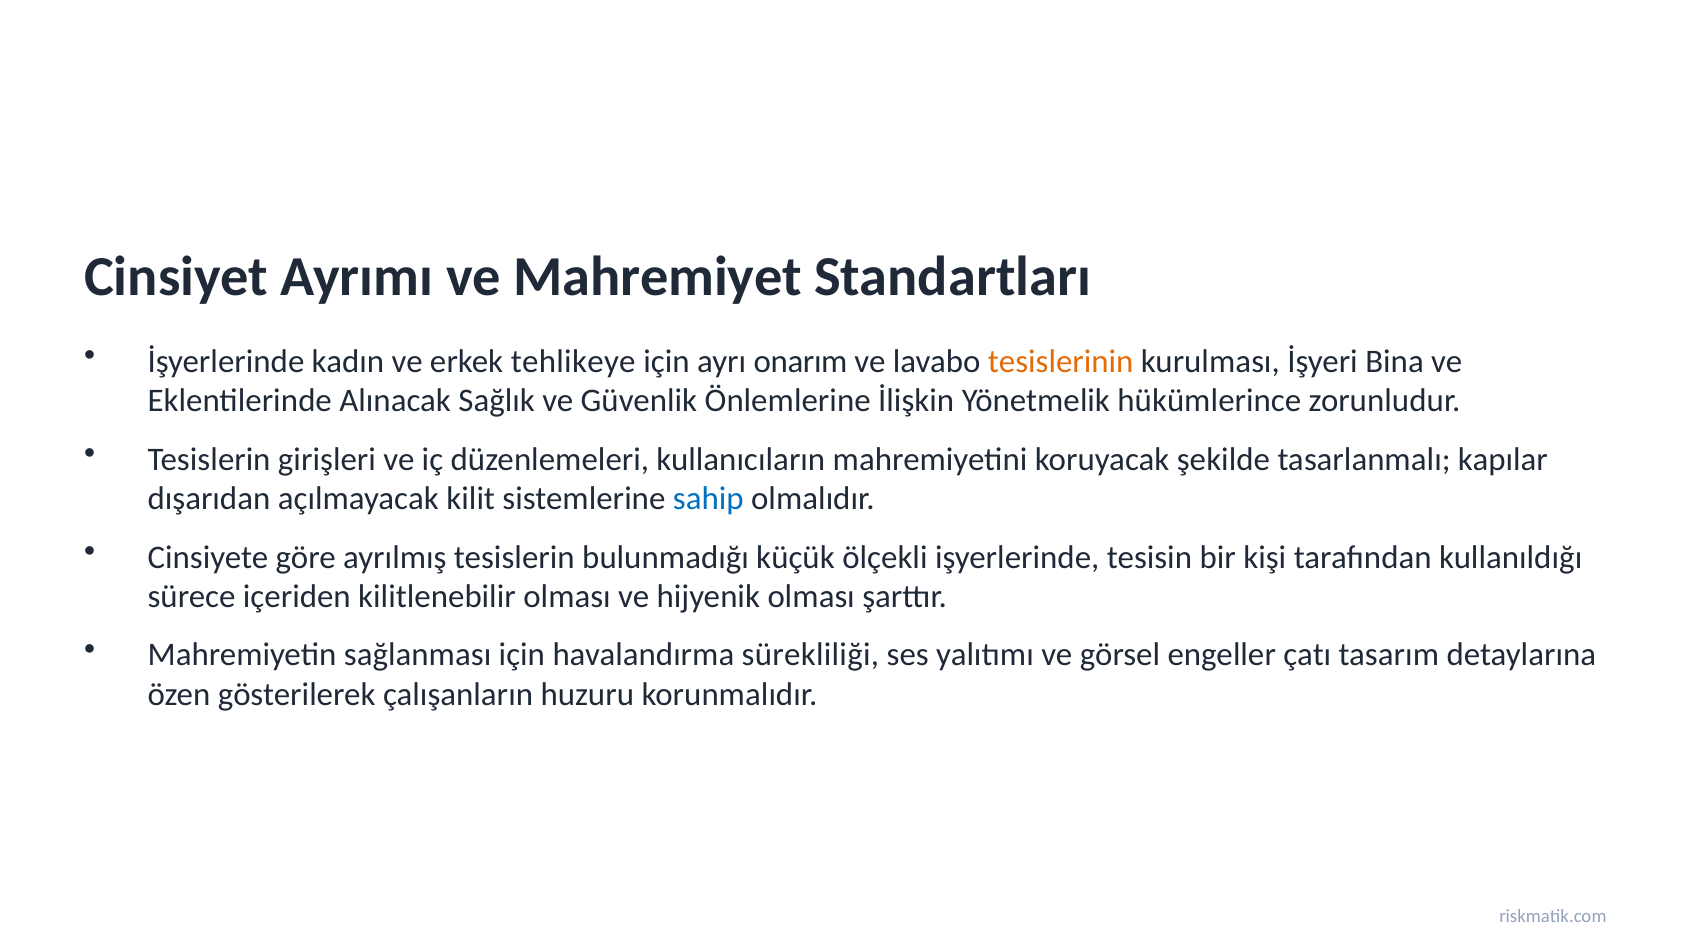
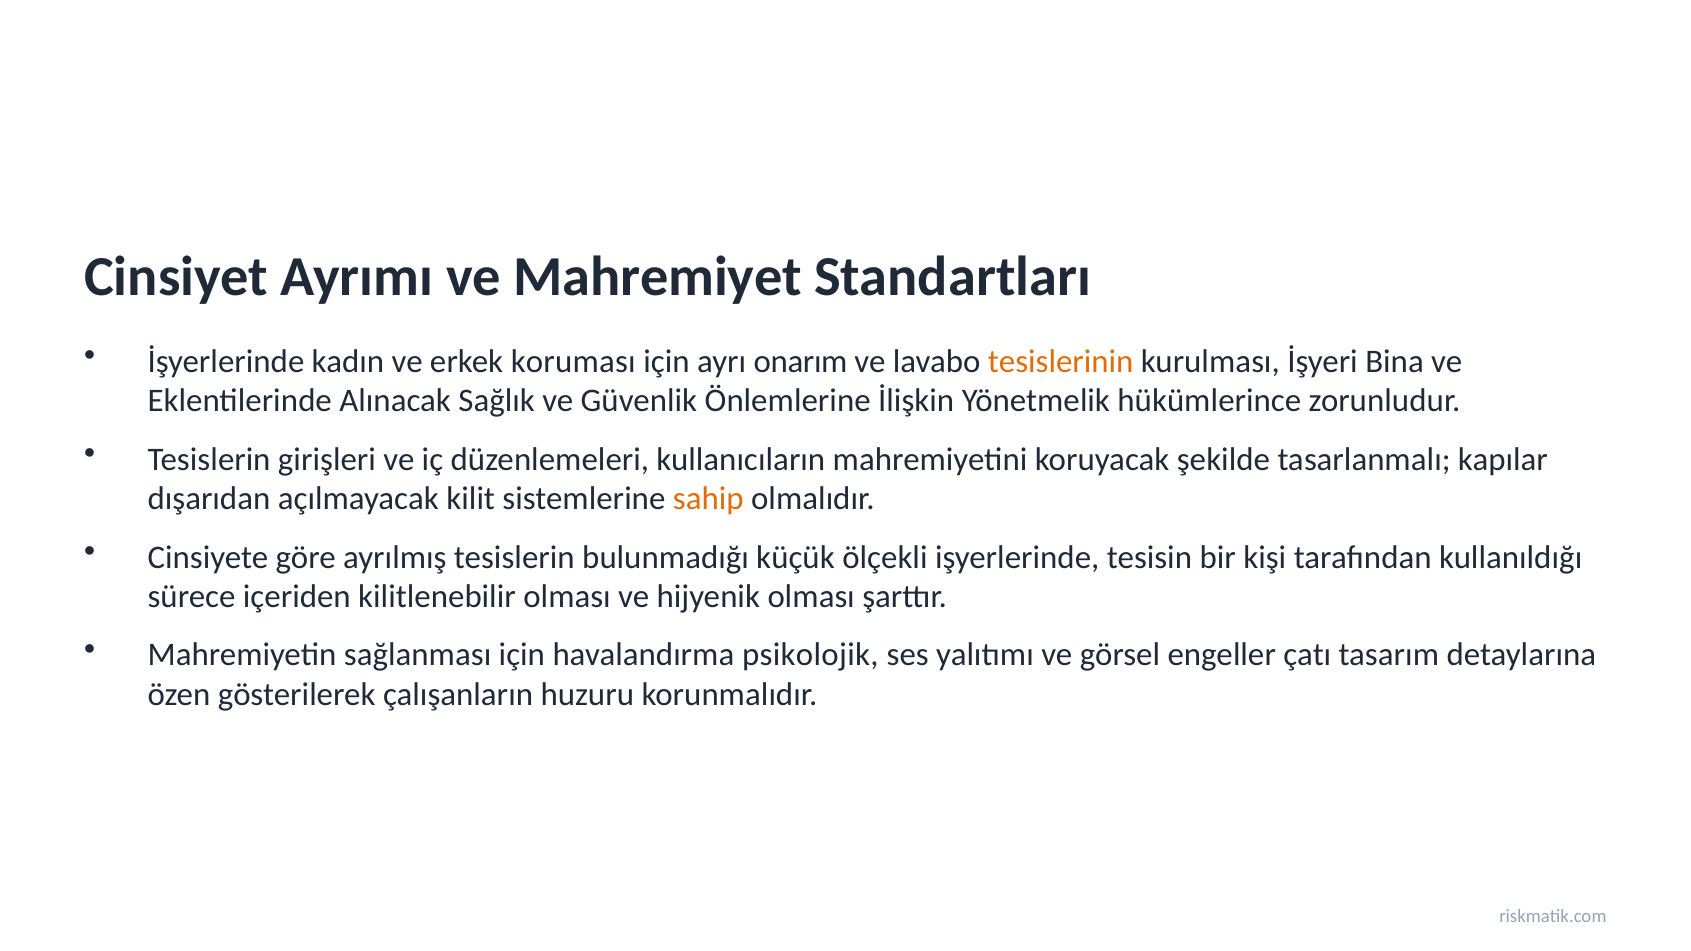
tehlikeye: tehlikeye -> koruması (573, 362)
sahip colour: blue -> orange (708, 499)
sürekliliği: sürekliliği -> psikolojik (810, 655)
